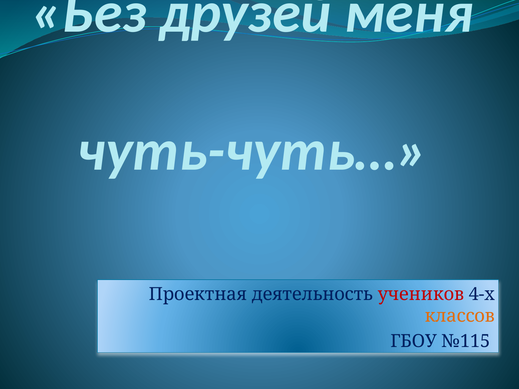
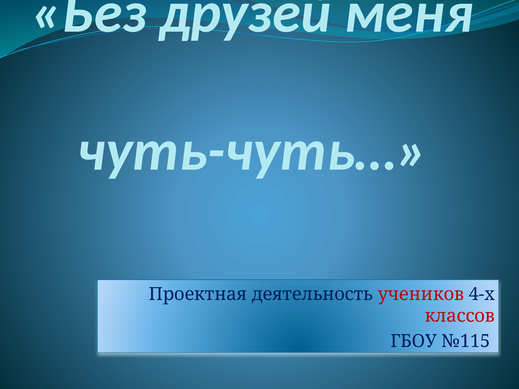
классов colour: orange -> red (460, 316)
